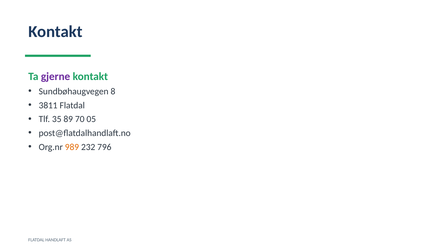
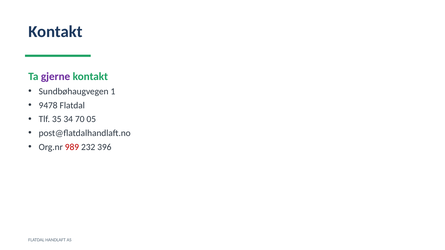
8: 8 -> 1 (113, 92)
3811: 3811 -> 9478 (48, 105)
89: 89 -> 34 (68, 119)
989 colour: orange -> red (72, 147)
796: 796 -> 396 (104, 147)
